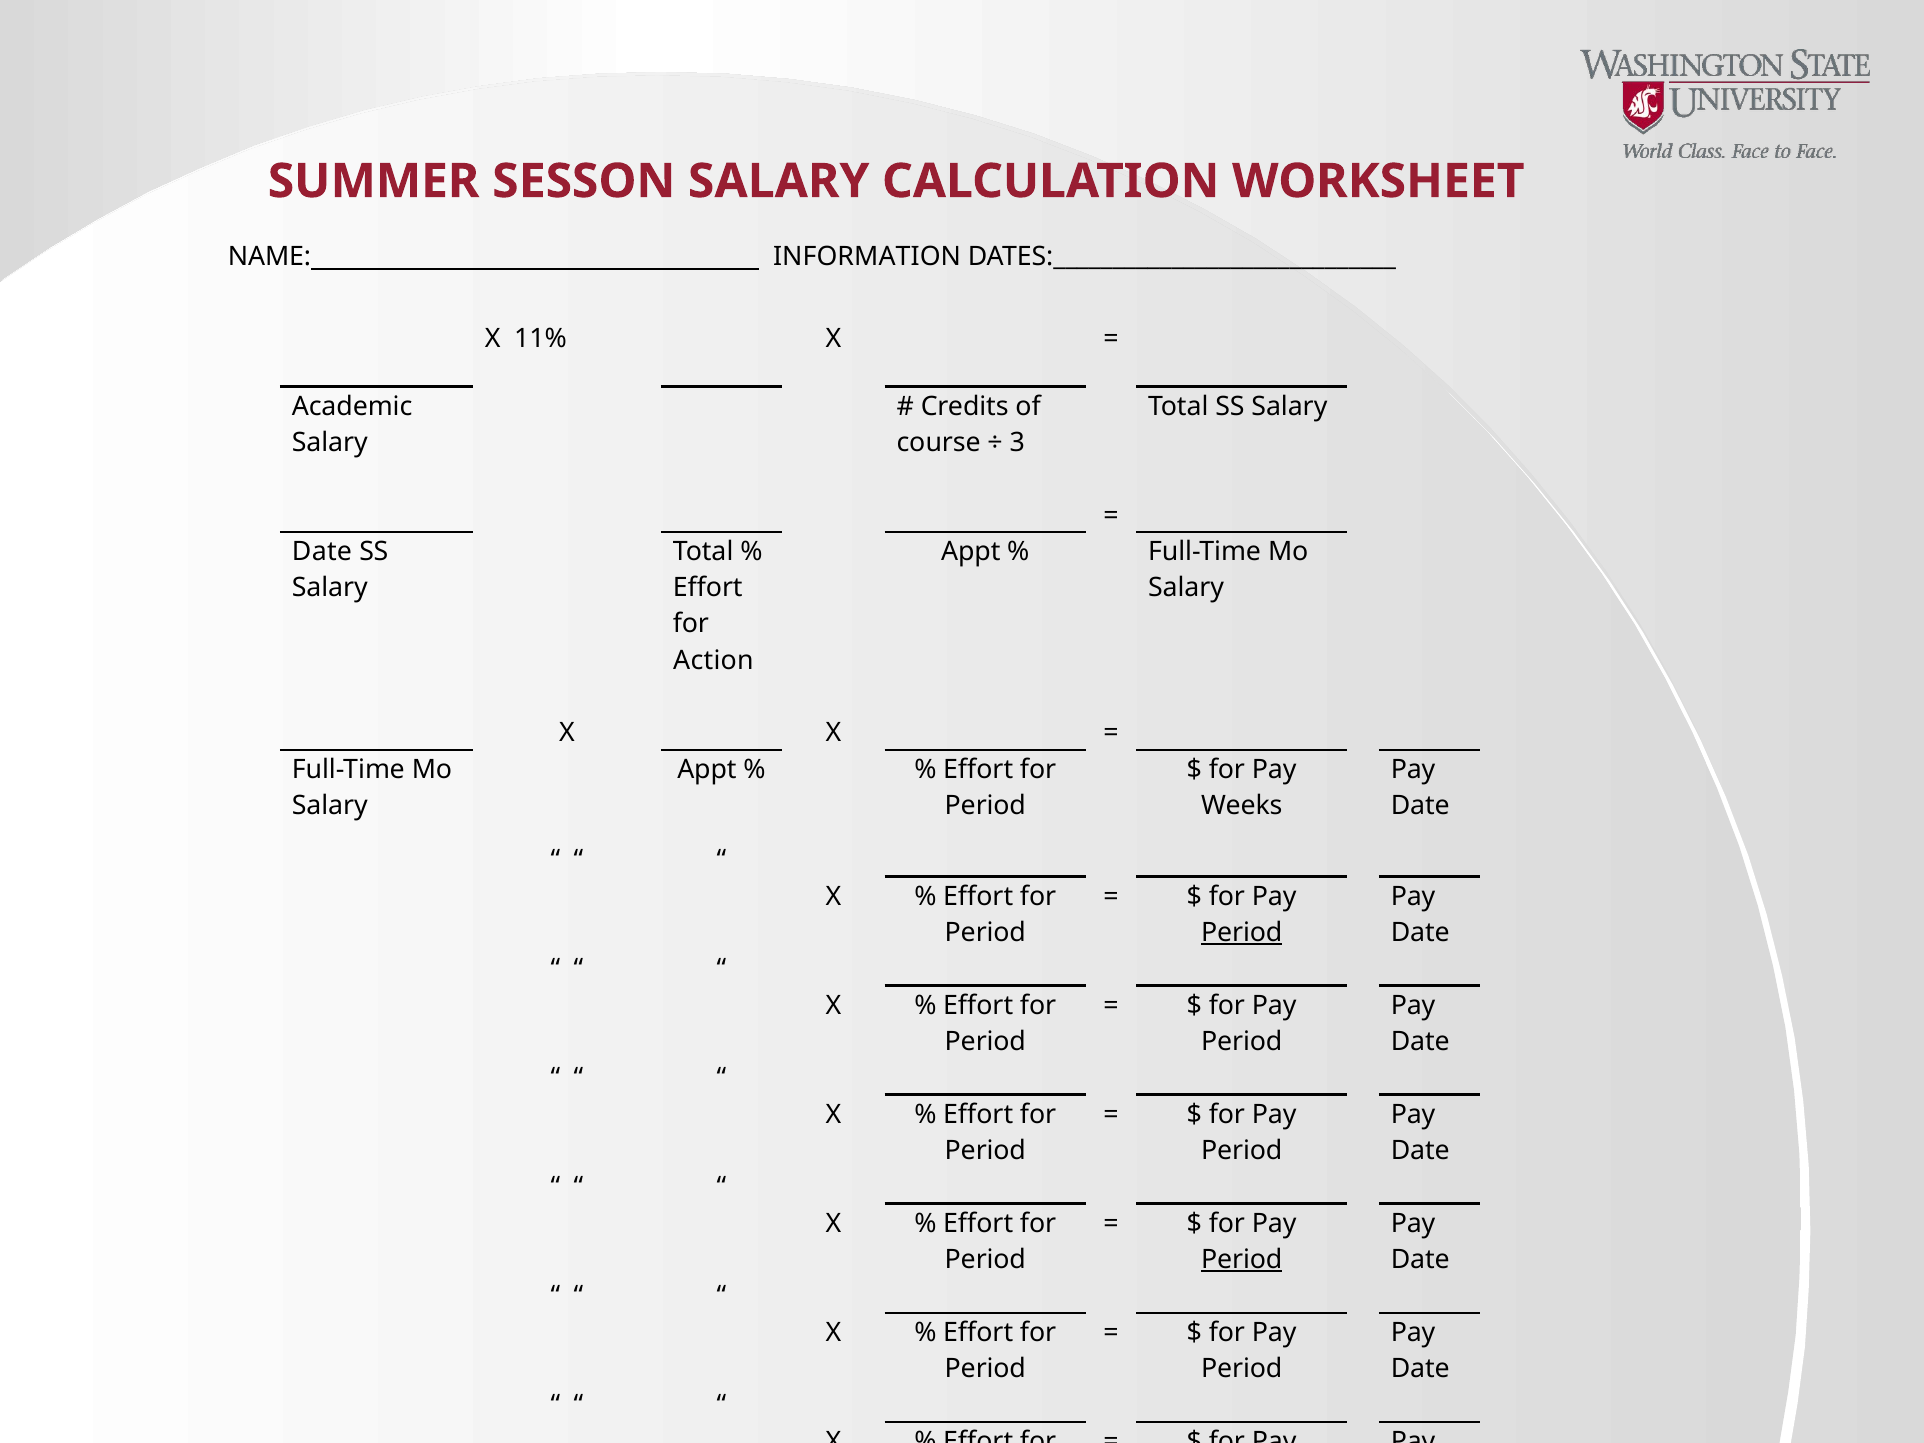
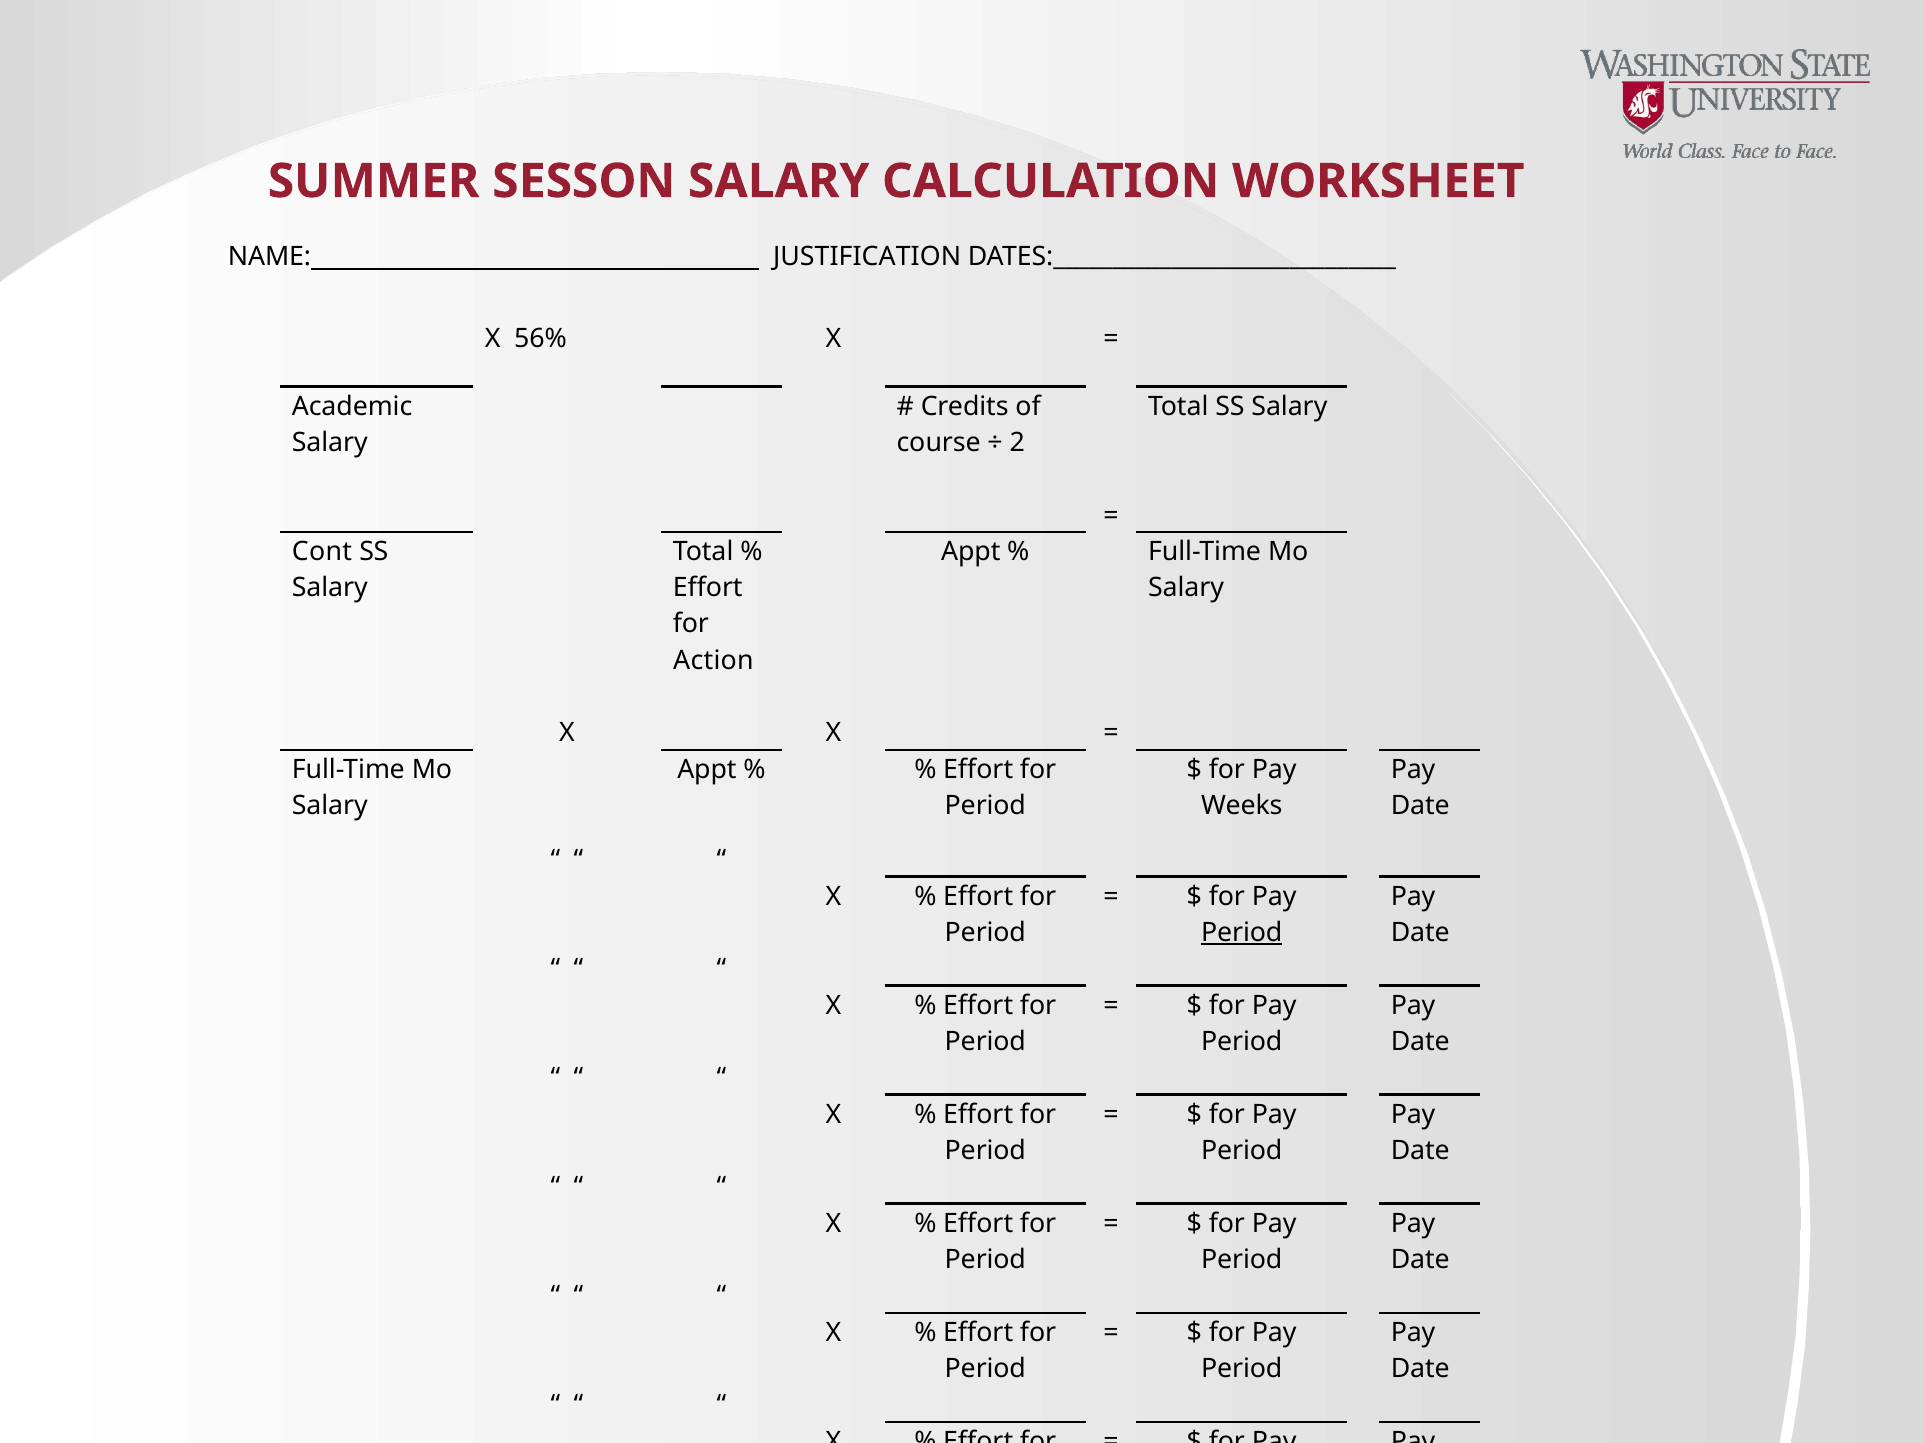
INFORMATION: INFORMATION -> JUSTIFICATION (867, 257)
11%: 11% -> 56% (540, 338)
3: 3 -> 2 (1017, 442)
Date: Date -> Cont (322, 552)
Period underline: present -> none (1242, 1260)
